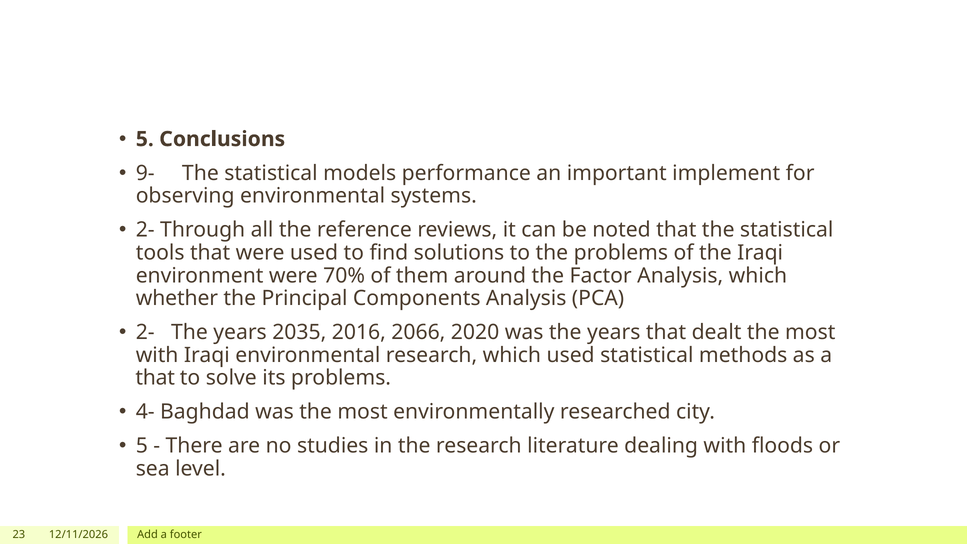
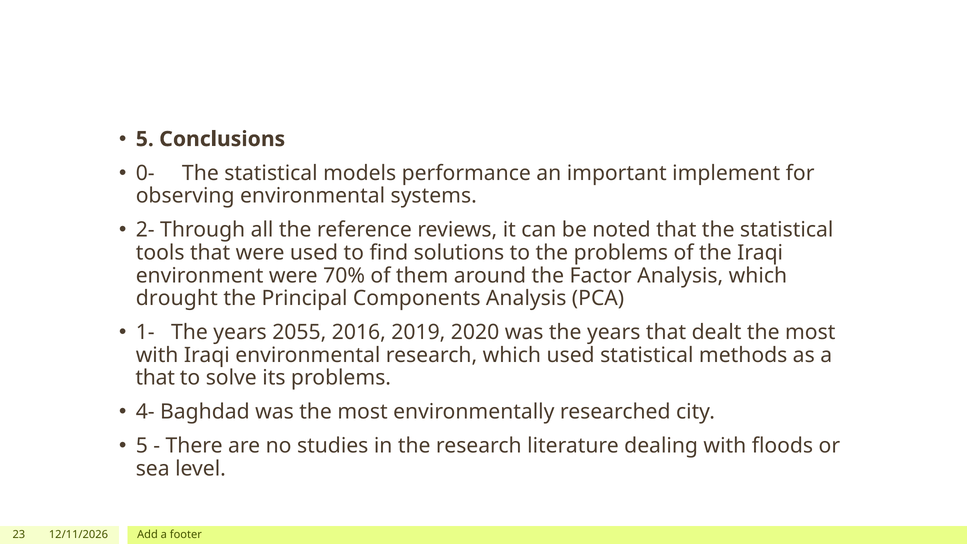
9-: 9- -> 0- (145, 173)
whether: whether -> drought (177, 298)
2-: 2- -> 1- (145, 332)
2035: 2035 -> 2055 (299, 332)
2066: 2066 -> 2019 (418, 332)
